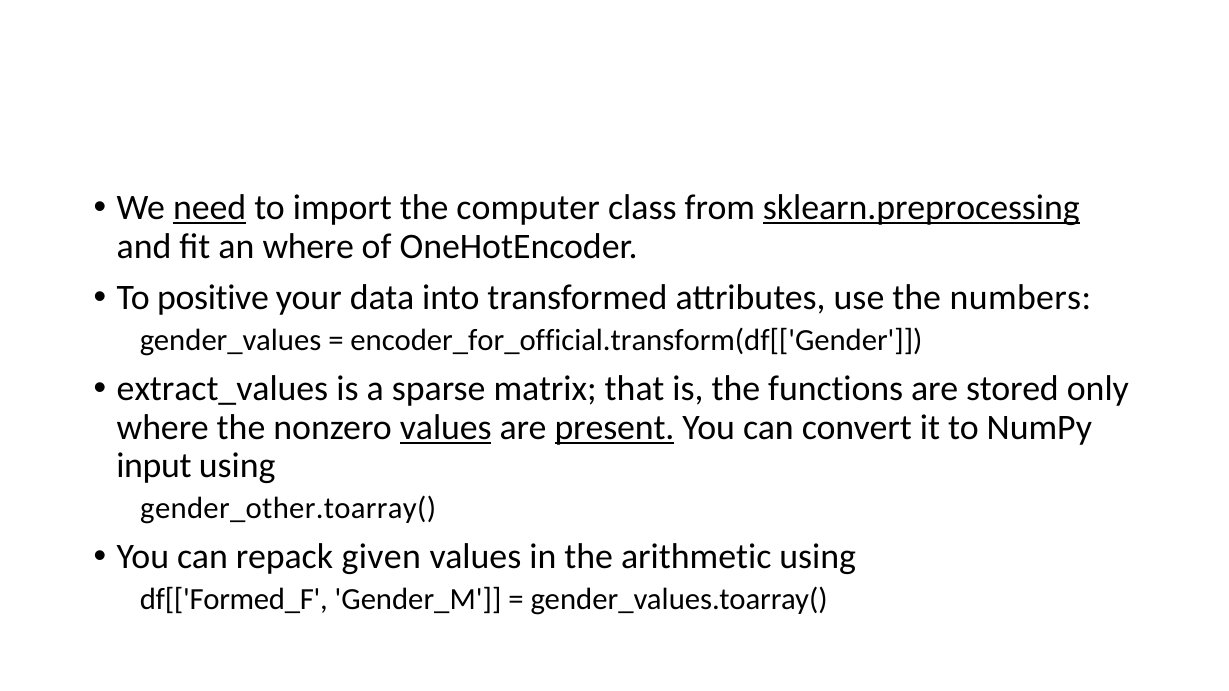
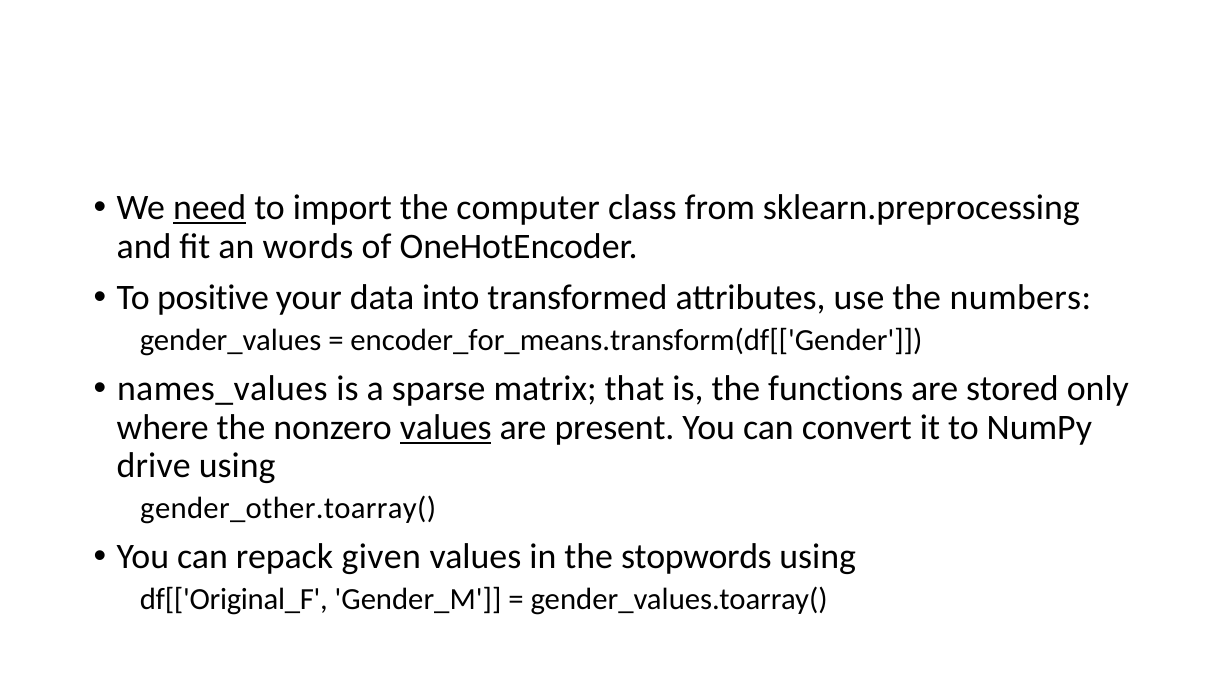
sklearn.preprocessing underline: present -> none (921, 208)
an where: where -> words (308, 246)
encoder_for_official.transform(df[['Gender: encoder_for_official.transform(df[['Gender -> encoder_for_means.transform(df[['Gender (636, 340)
extract_values: extract_values -> names_values (222, 389)
present underline: present -> none (615, 427)
input: input -> drive (154, 466)
arithmetic: arithmetic -> stopwords (696, 557)
df[['Formed_F: df[['Formed_F -> df[['Original_F (234, 600)
